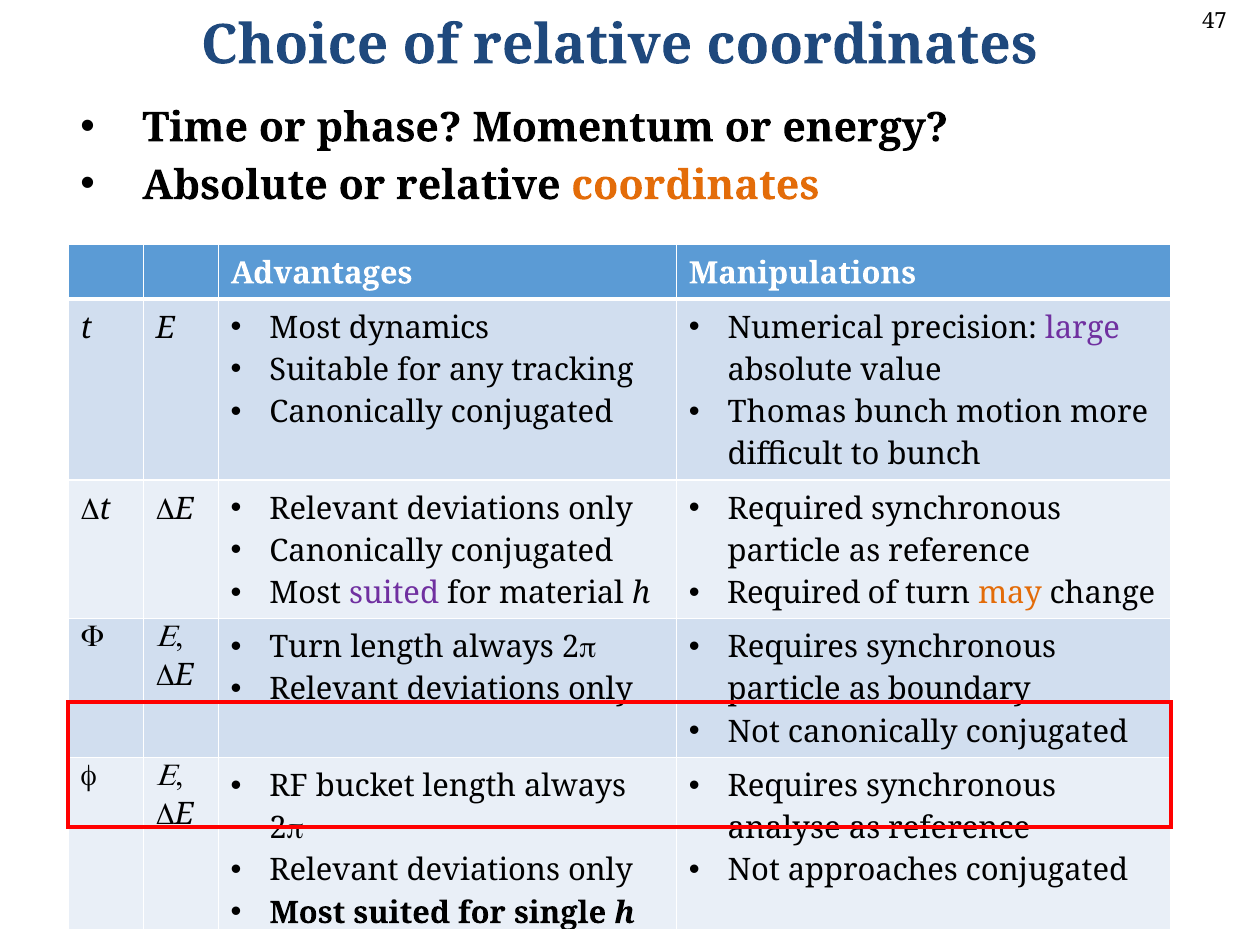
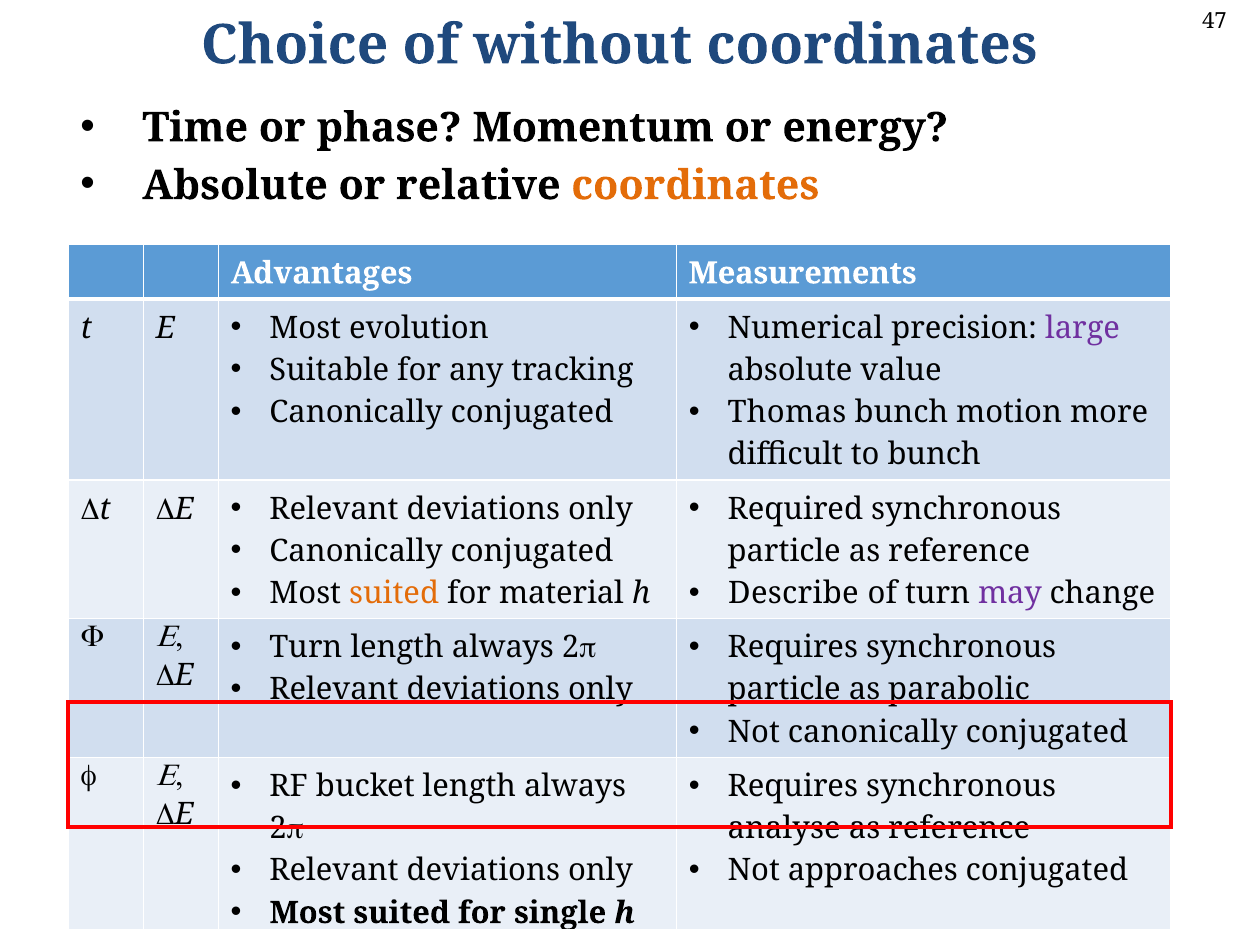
of relative: relative -> without (583, 45)
Manipulations: Manipulations -> Measurements (803, 273)
dynamics: dynamics -> evolution (419, 328)
suited colour: purple -> orange (394, 593)
Required: Required -> Describe (793, 593)
may colour: orange -> purple (1010, 593)
boundary: boundary -> parabolic (959, 690)
